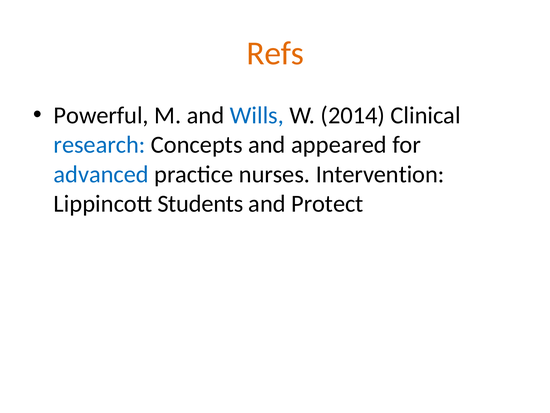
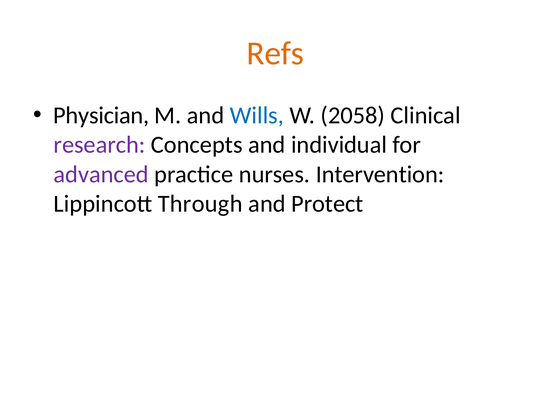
Powerful: Powerful -> Physician (101, 115)
2014: 2014 -> 2058 (353, 115)
research colour: blue -> purple (99, 145)
appeared: appeared -> individual (339, 145)
advanced colour: blue -> purple (101, 174)
Students: Students -> Through (200, 203)
